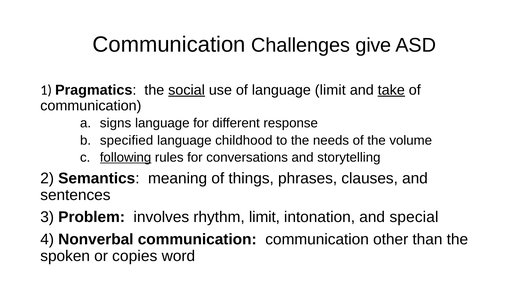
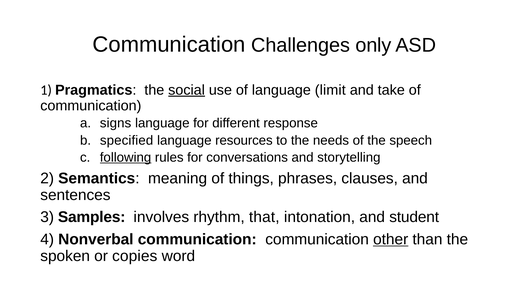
give: give -> only (373, 45)
take underline: present -> none (391, 90)
childhood: childhood -> resources (244, 140)
volume: volume -> speech (411, 140)
Problem: Problem -> Samples (92, 217)
rhythm limit: limit -> that (264, 217)
special: special -> student (414, 217)
other underline: none -> present (391, 239)
